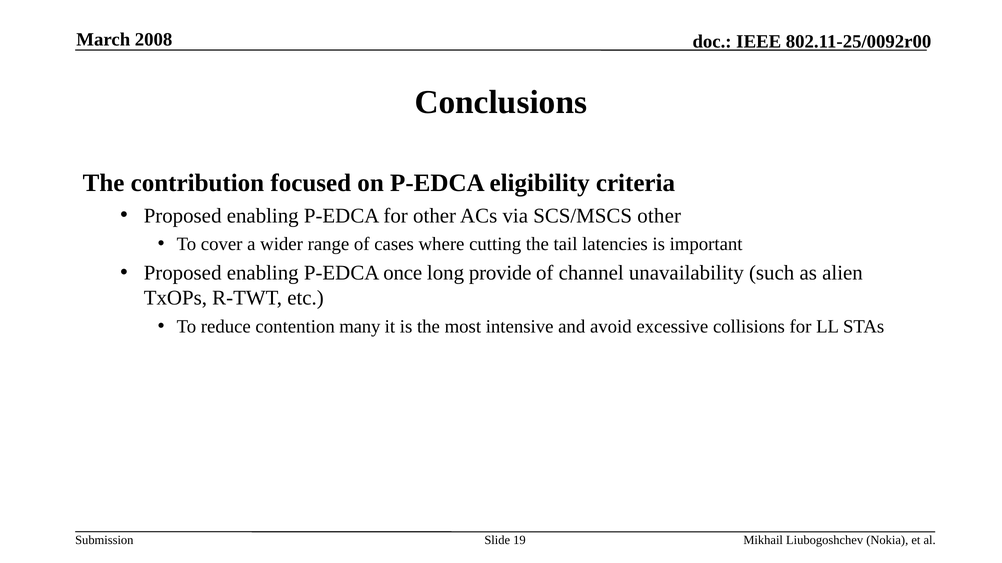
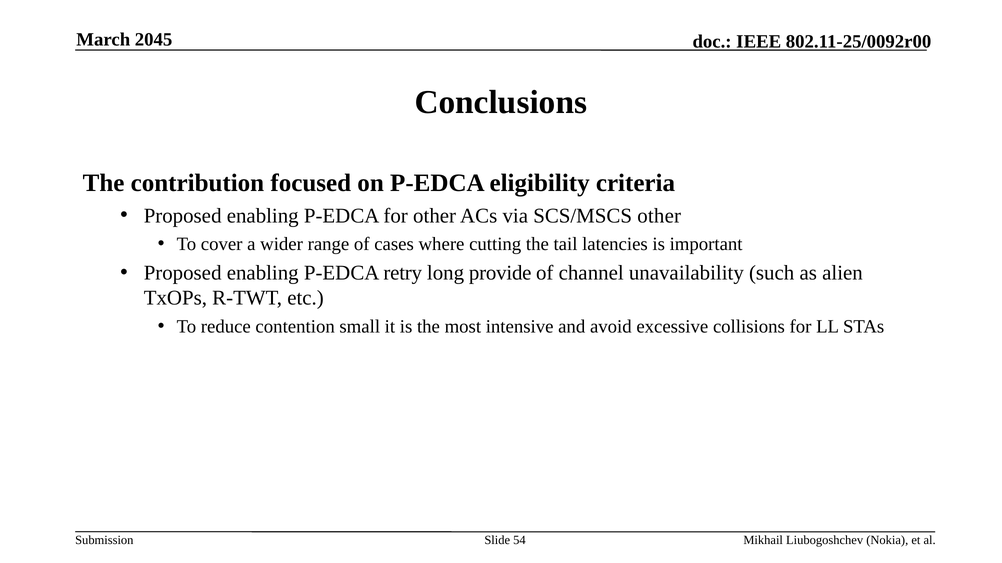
2008: 2008 -> 2045 (154, 40)
once: once -> retry (403, 273)
many: many -> small (360, 327)
19: 19 -> 54 (519, 541)
